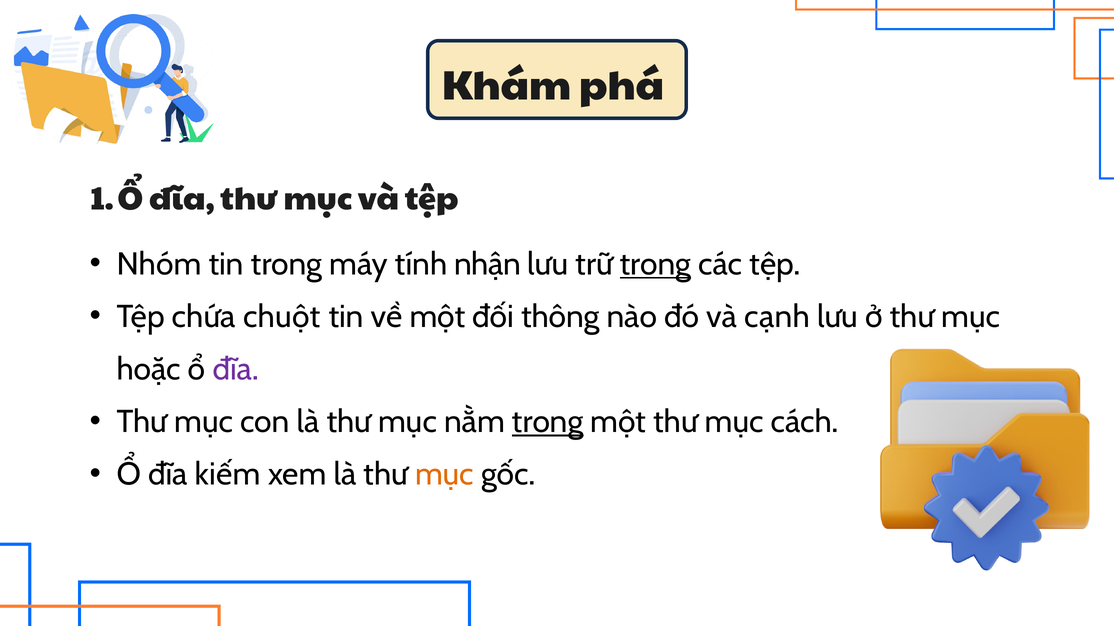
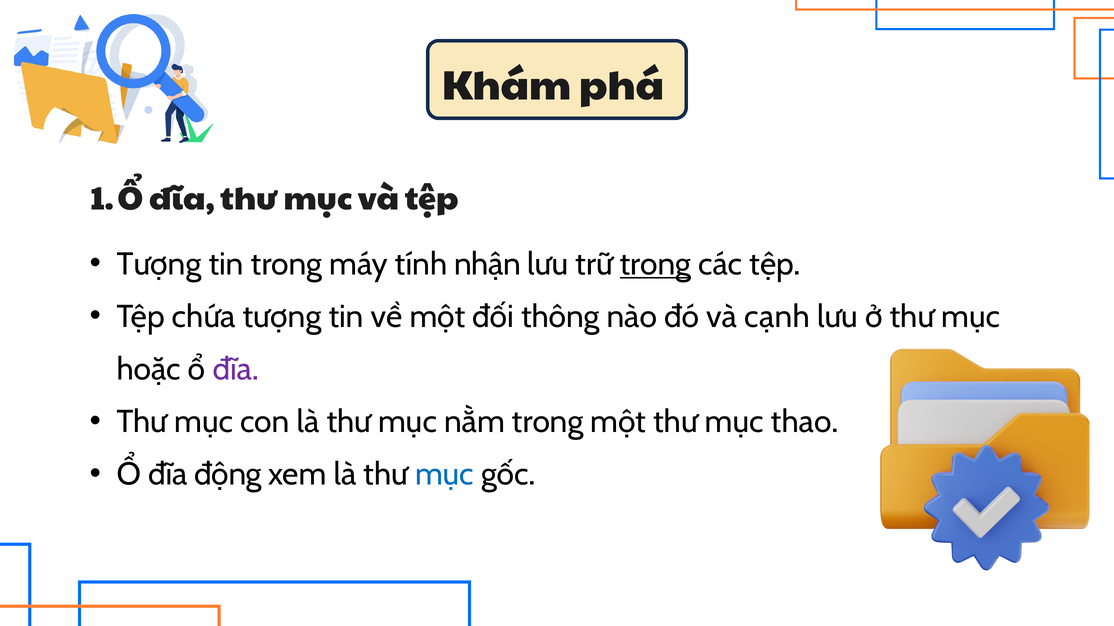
Nhóm: Nhóm -> Tượng (159, 264)
chứa chuột: chuột -> tượng (282, 317)
trong underline: present -> none (548, 422)
cách: cách -> thao (805, 422)
kiếm: kiếm -> động (228, 475)
mục colour: orange -> blue (444, 475)
